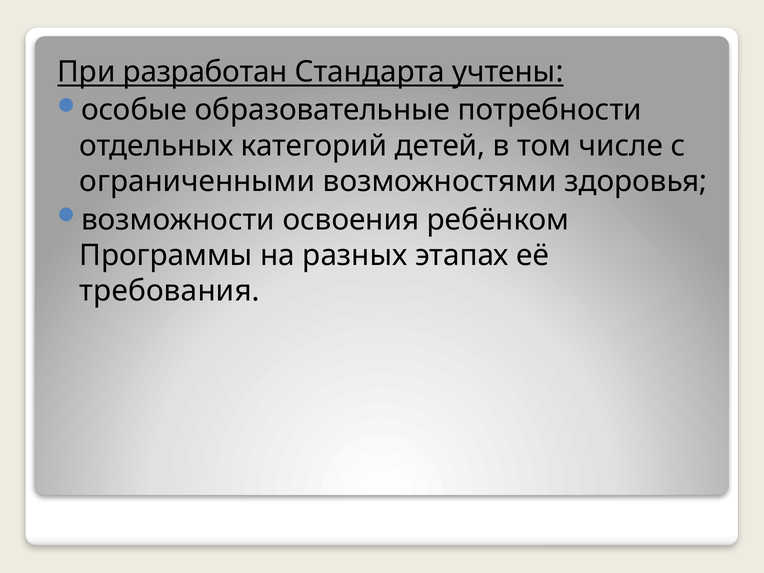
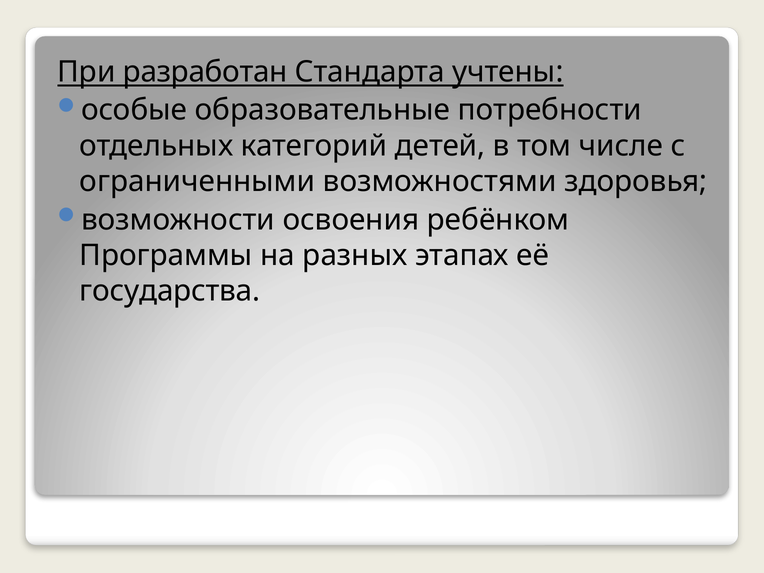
требования: требования -> государства (170, 291)
